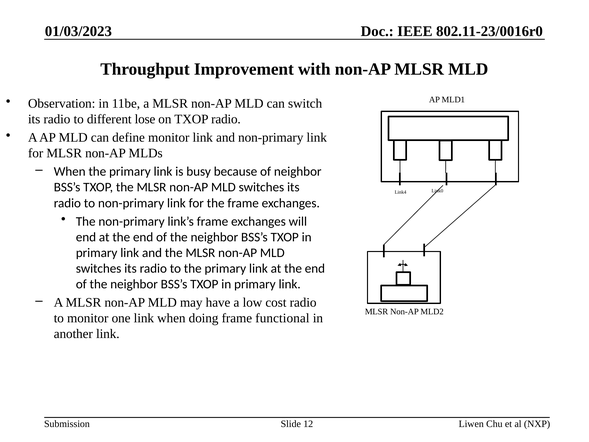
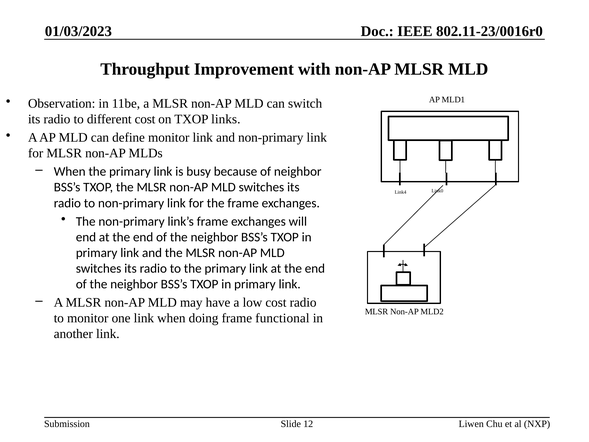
different lose: lose -> cost (145, 119)
TXOP radio: radio -> links (226, 119)
